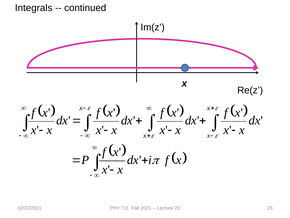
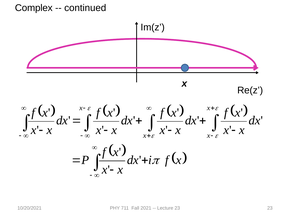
Integrals: Integrals -> Complex (34, 8)
